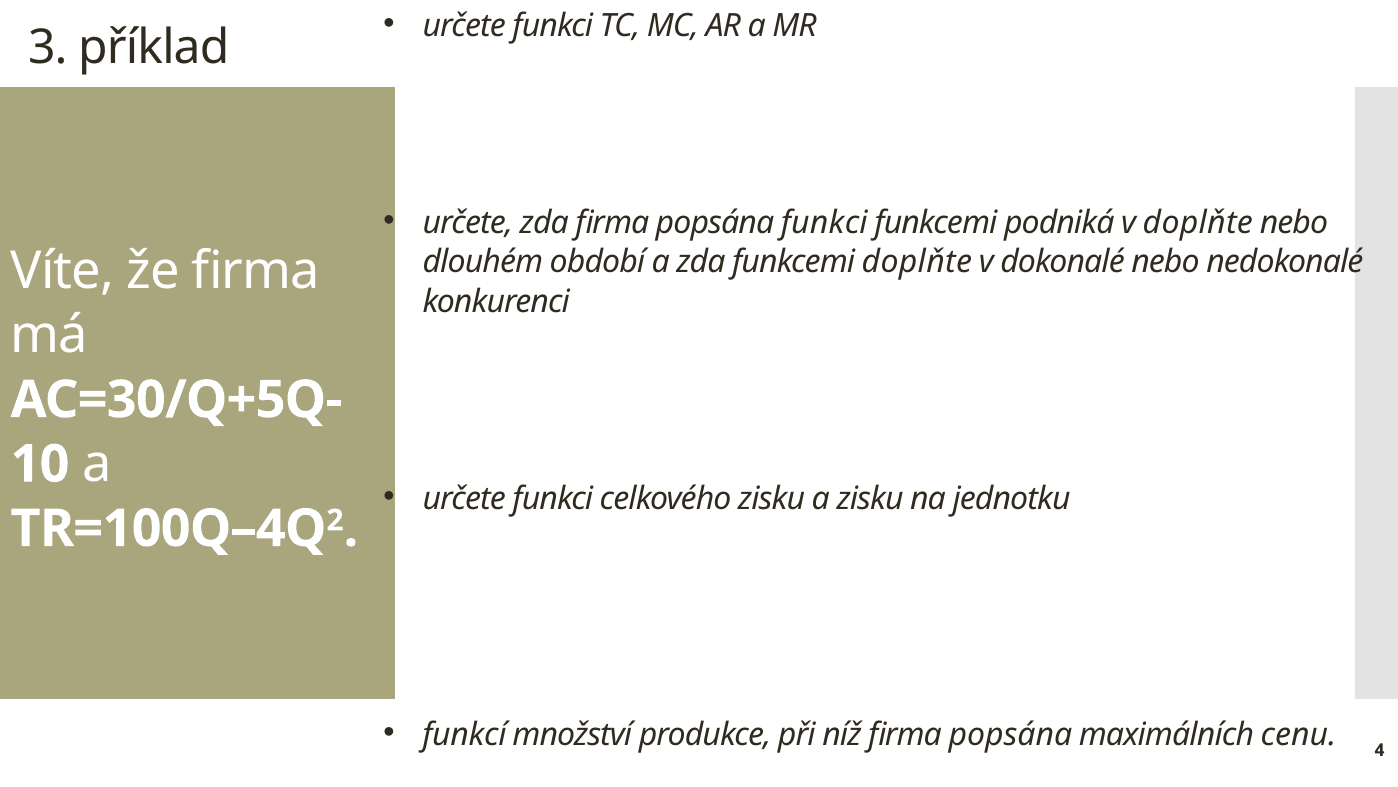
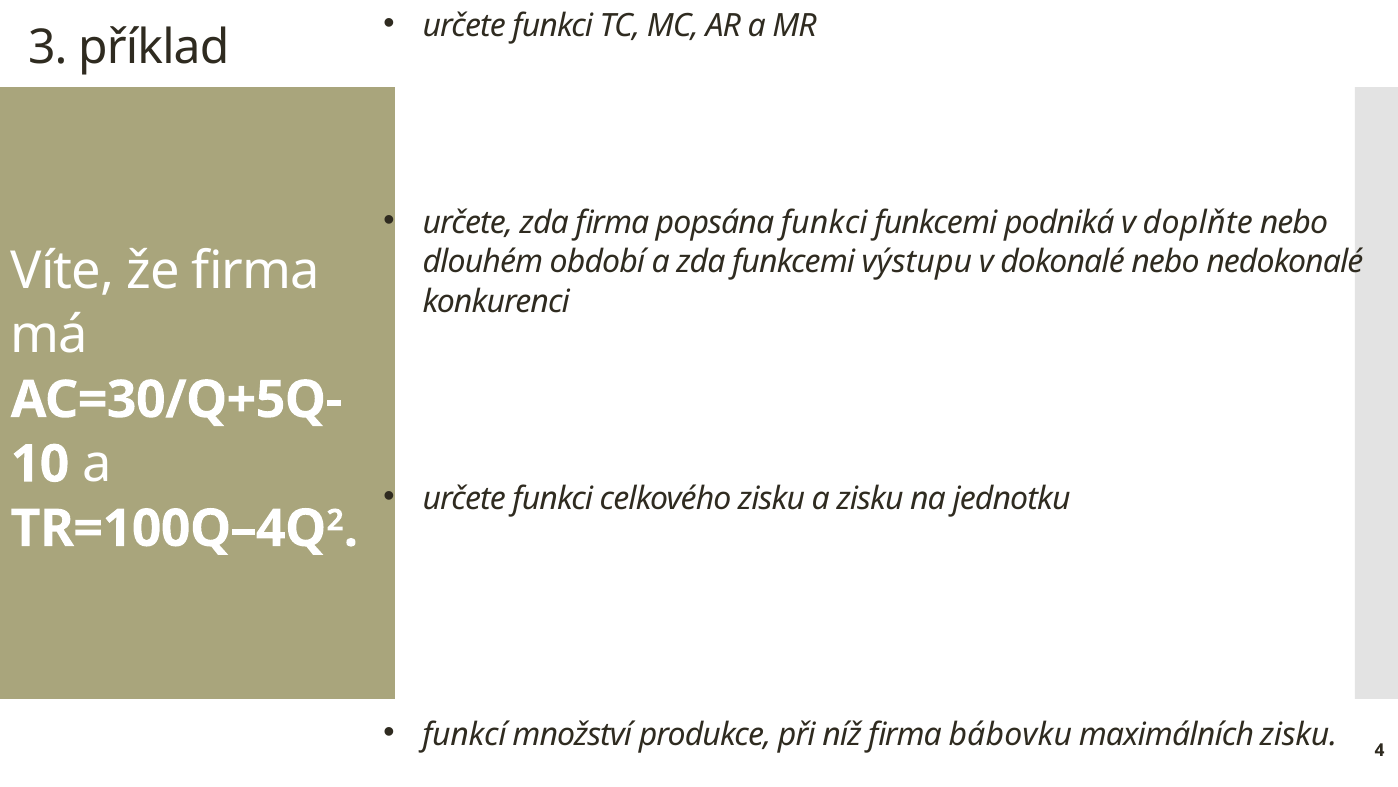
funkcemi doplňte: doplňte -> výstupu (917, 262)
níž firma popsána: popsána -> bábovku (1010, 734)
maximálních cenu: cenu -> zisku (1299, 734)
